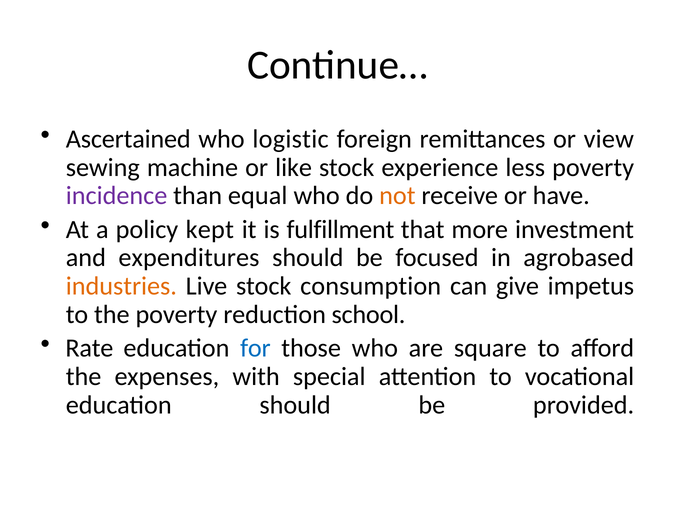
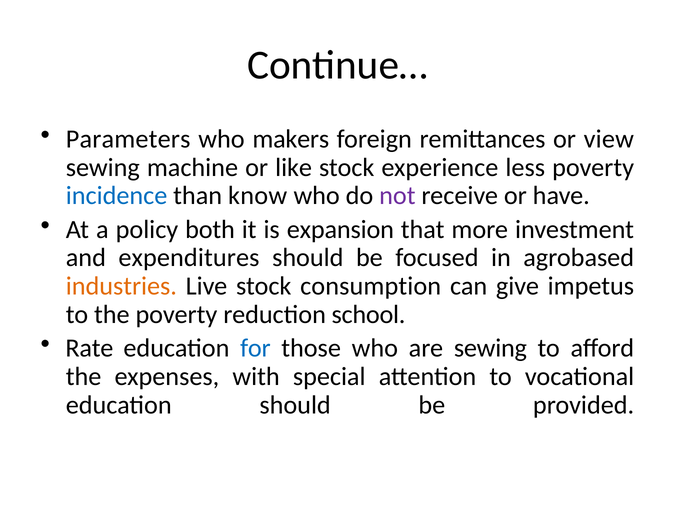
Ascertained: Ascertained -> Parameters (128, 139)
logistic: logistic -> makers (291, 139)
incidence colour: purple -> blue (117, 196)
equal: equal -> know (258, 196)
not colour: orange -> purple (397, 196)
kept: kept -> both (210, 230)
fulfillment: fulfillment -> expansion (340, 230)
are square: square -> sewing (490, 348)
